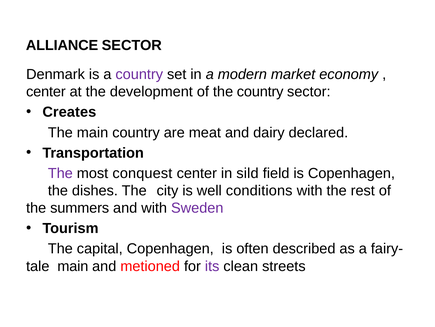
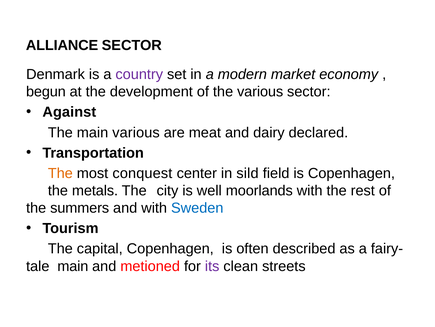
center: center -> begun (46, 92)
the country: country -> various (260, 92)
Creates: Creates -> Against (69, 112)
main country: country -> various (136, 132)
The colour: purple -> orange (60, 173)
dishes: dishes -> metals (95, 190)
conditions: conditions -> moorlands (259, 190)
Sweden colour: purple -> blue (197, 208)
